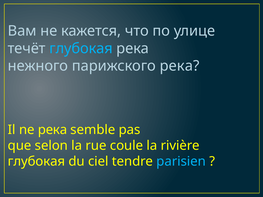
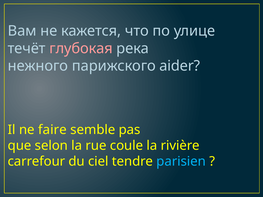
глубокая colour: light blue -> pink (81, 49)
парижского река: река -> aider (180, 66)
ne река: река -> faire (52, 130)
глубокая: глубокая -> carrefour (36, 162)
